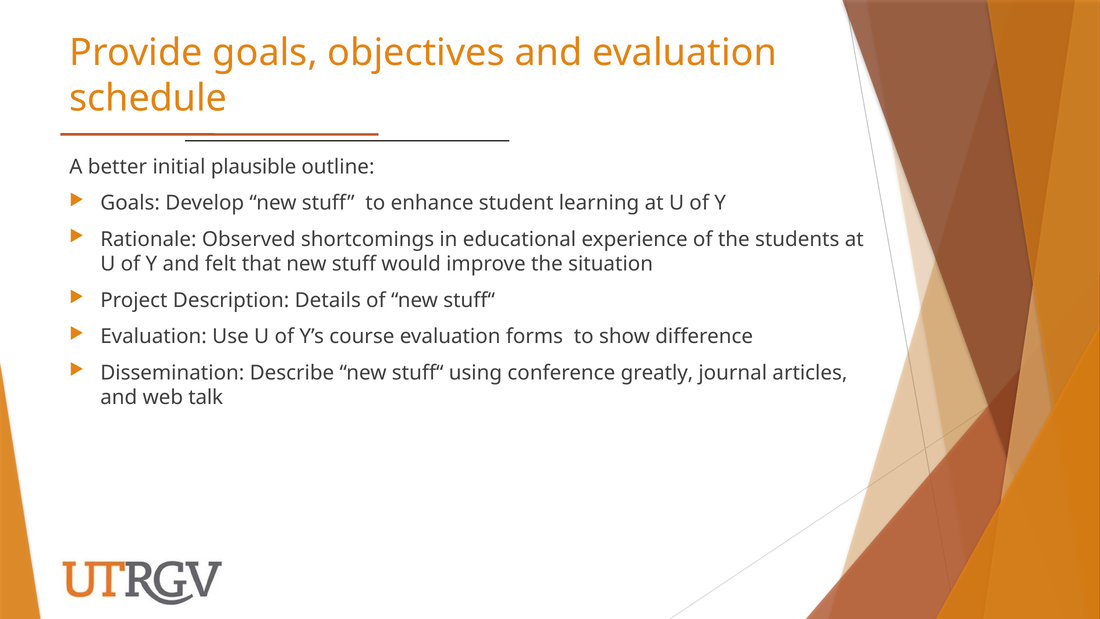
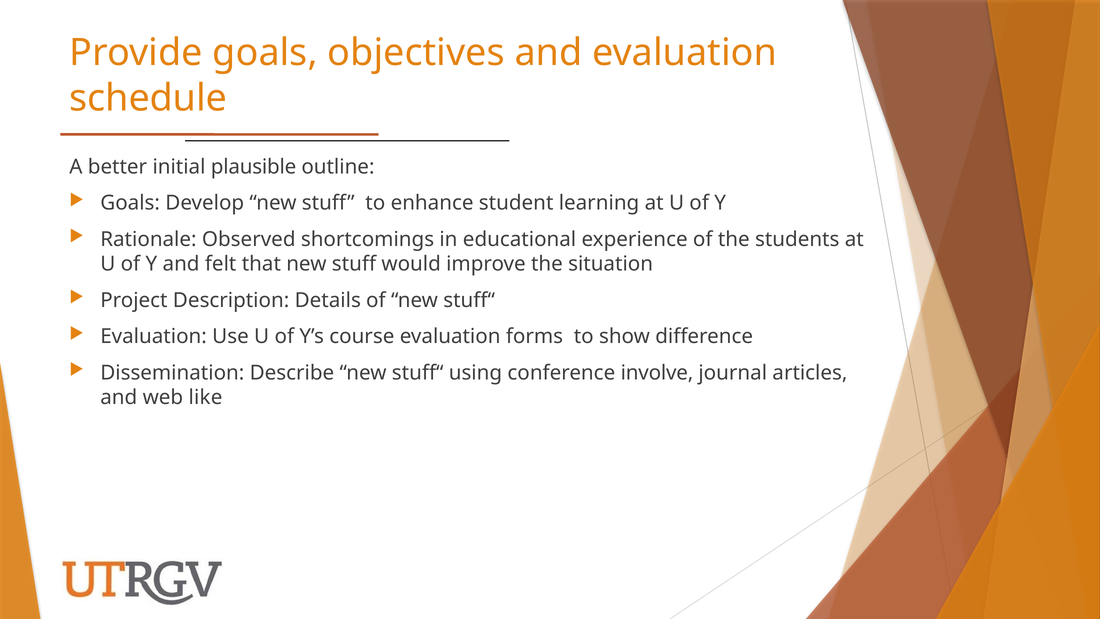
greatly: greatly -> involve (657, 373)
talk: talk -> like (205, 397)
